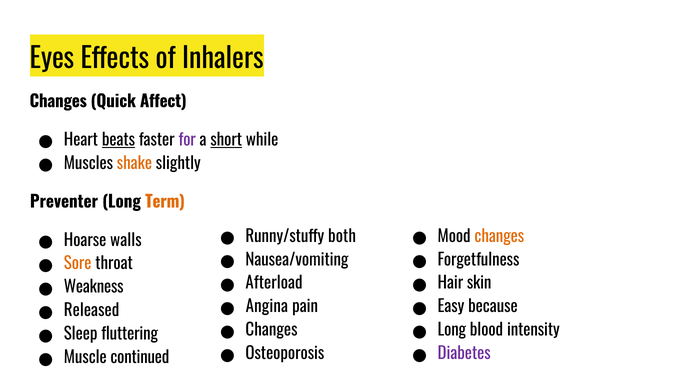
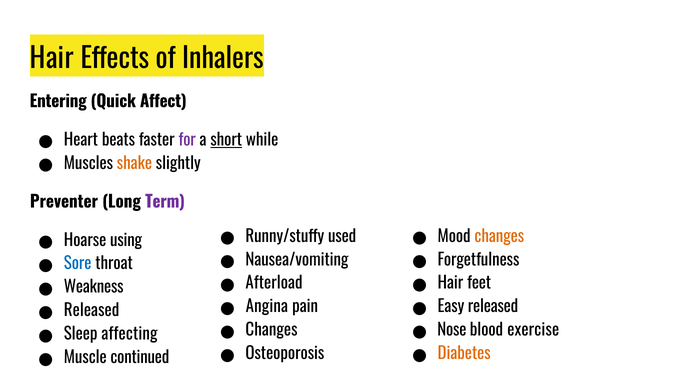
Eyes: Eyes -> Hair (52, 59)
Changes: Changes -> Entering (58, 101)
beats underline: present -> none (118, 140)
Term colour: orange -> purple (165, 202)
both: both -> used (342, 236)
walls: walls -> using (126, 240)
Sore colour: orange -> blue (78, 263)
skin: skin -> feet (479, 283)
Easy because: because -> released (493, 306)
Long: Long -> Nose (452, 330)
intensity: intensity -> exercise (533, 330)
fluttering: fluttering -> affecting (129, 334)
Diabetes colour: purple -> orange (464, 353)
